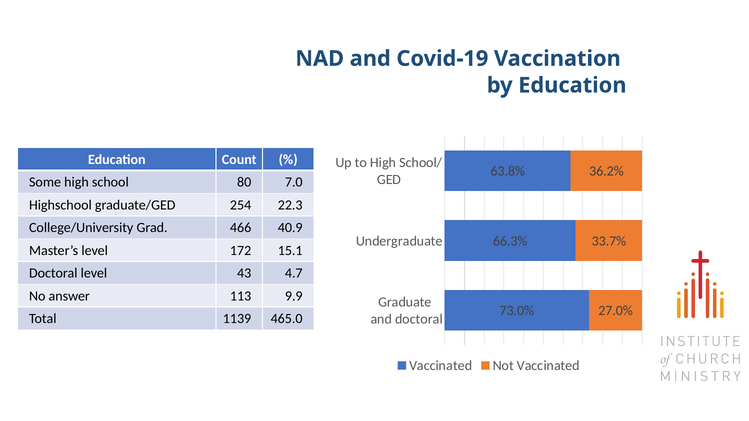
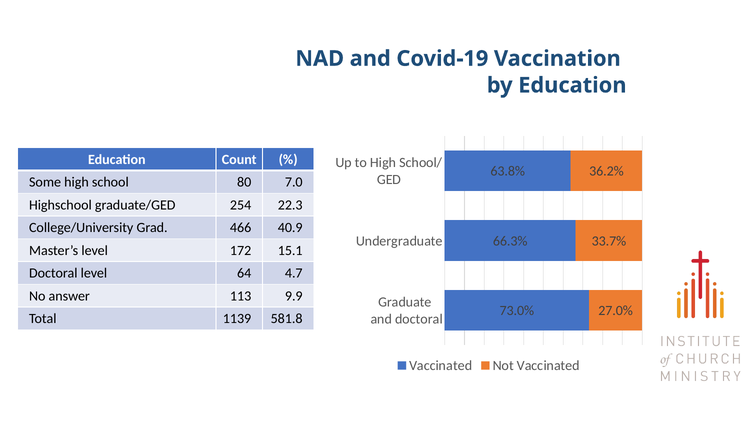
43: 43 -> 64 (244, 274)
465.0: 465.0 -> 581.8 (287, 319)
